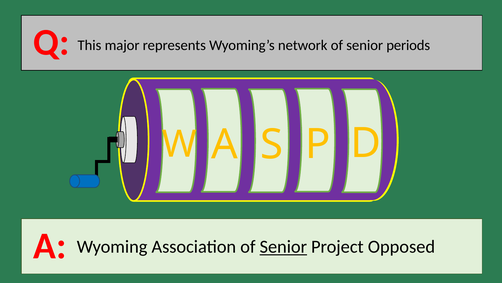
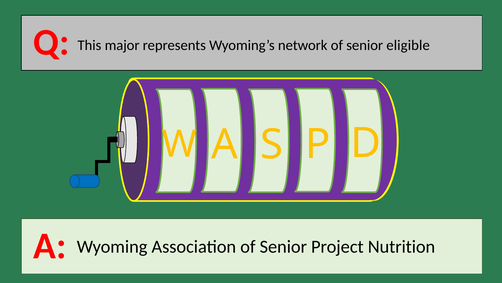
periods: periods -> eligible (408, 45)
Senior underline: present -> none (283, 246)
Opposed: Opposed -> Nutrition (402, 246)
